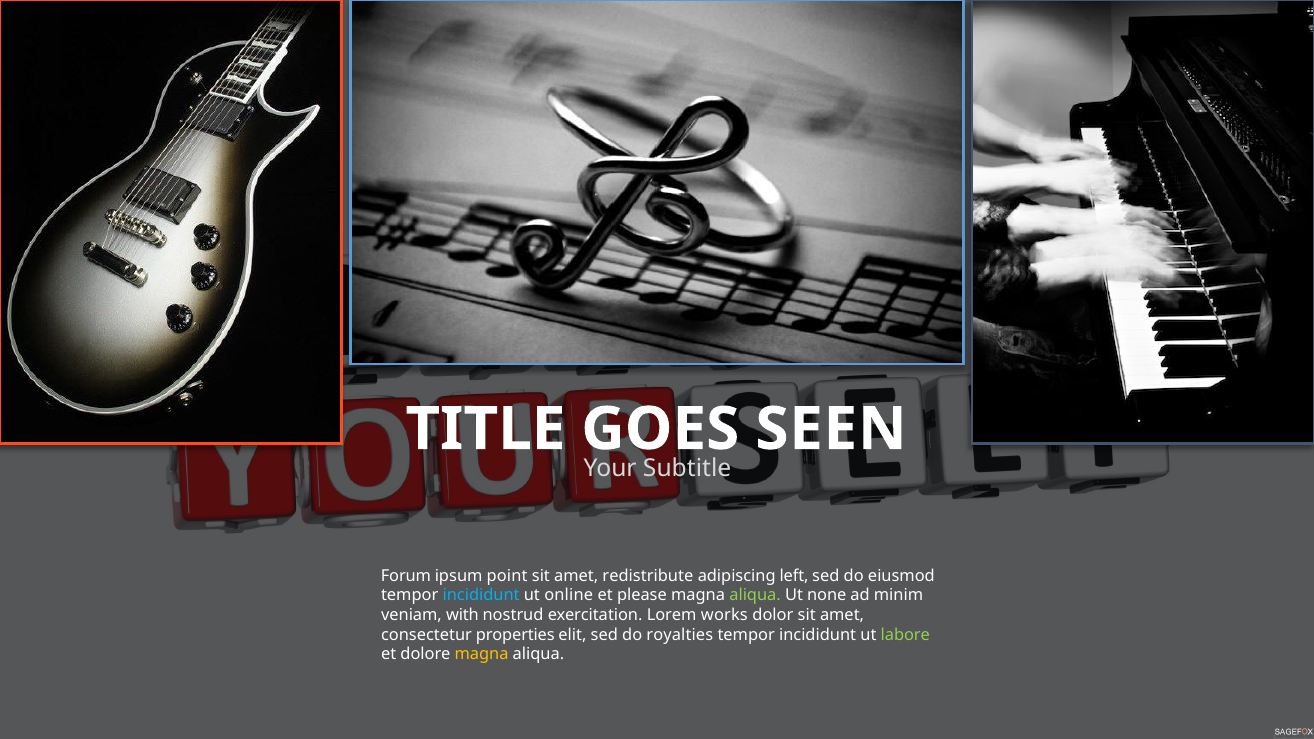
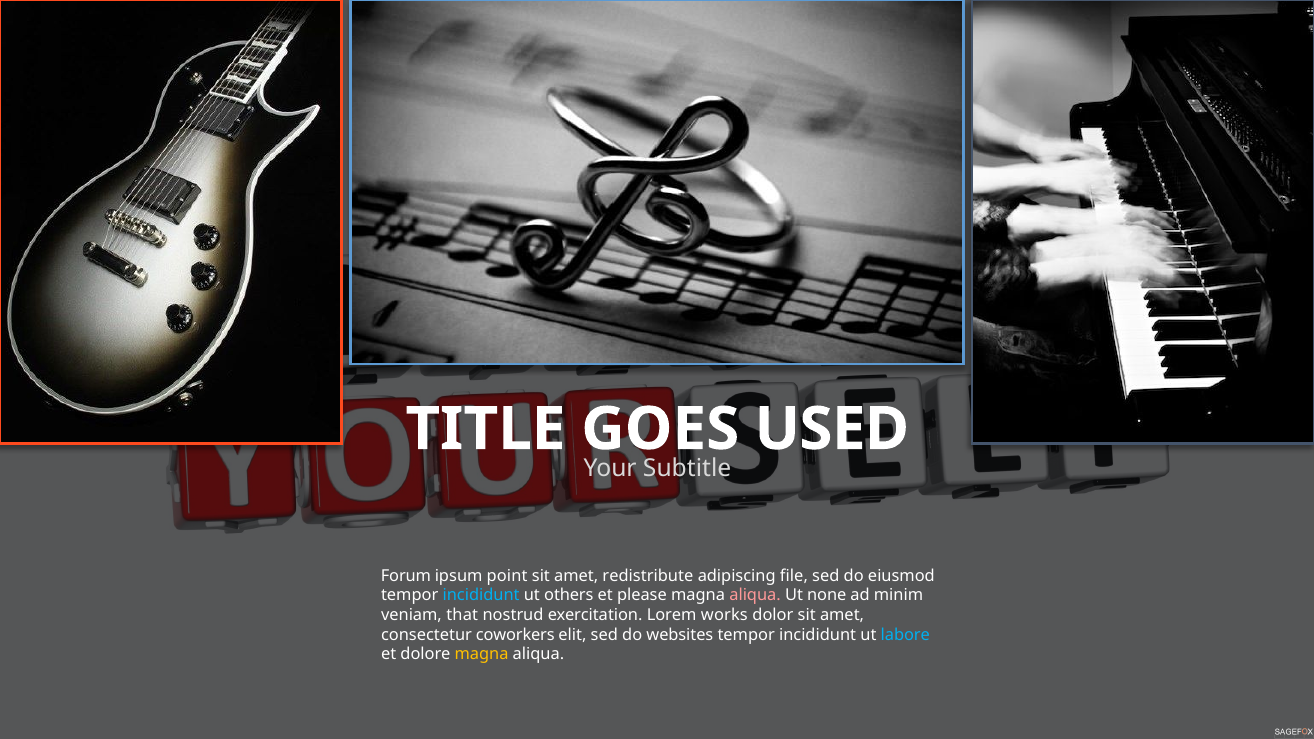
SEEN: SEEN -> USED (832, 429)
left: left -> file (794, 576)
online: online -> others (569, 596)
aliqua colour: light green -> pink (755, 596)
with: with -> that (462, 615)
properties: properties -> coworkers (515, 635)
royalties: royalties -> websites (680, 635)
labore colour: light green -> light blue (905, 635)
